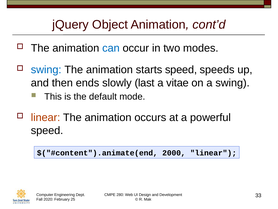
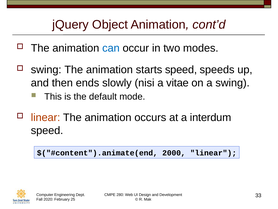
swing colour: blue -> black (46, 70)
last: last -> nisi (145, 83)
powerful: powerful -> interdum (211, 117)
